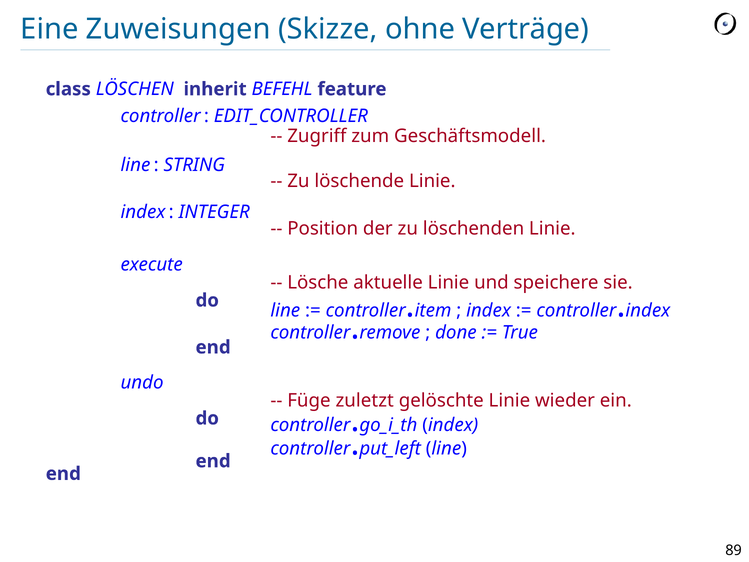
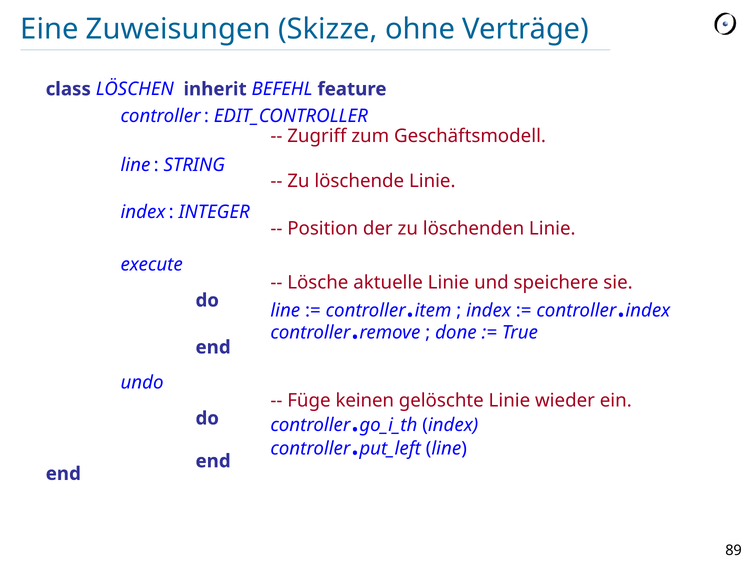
zuletzt: zuletzt -> keinen (365, 400)
